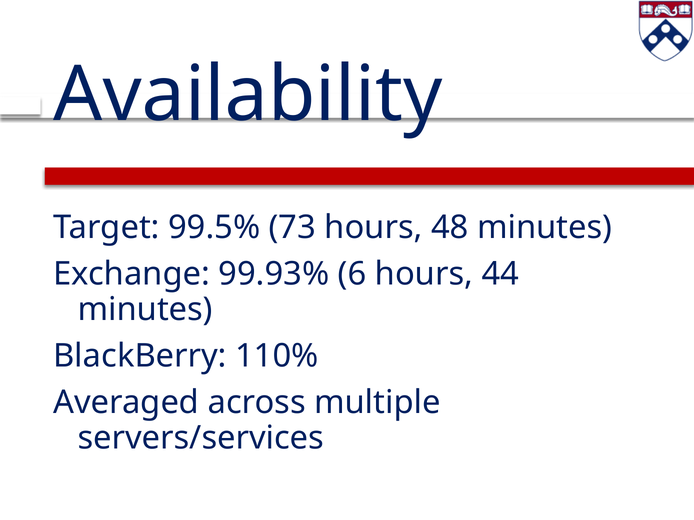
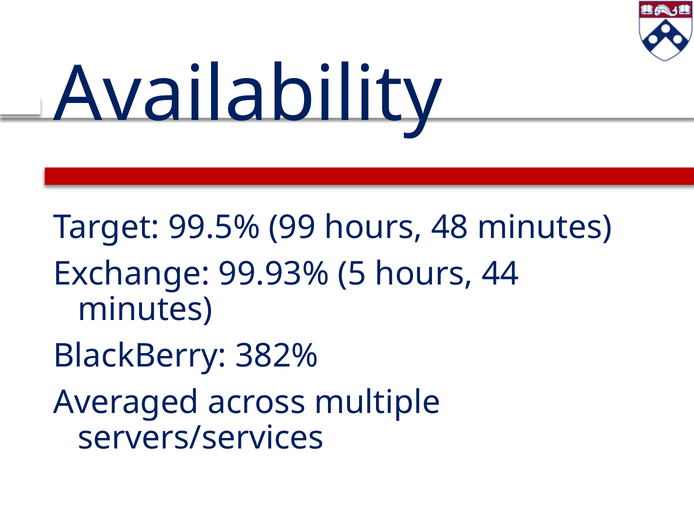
73: 73 -> 99 (292, 228)
6: 6 -> 5 (352, 274)
110%: 110% -> 382% (277, 356)
